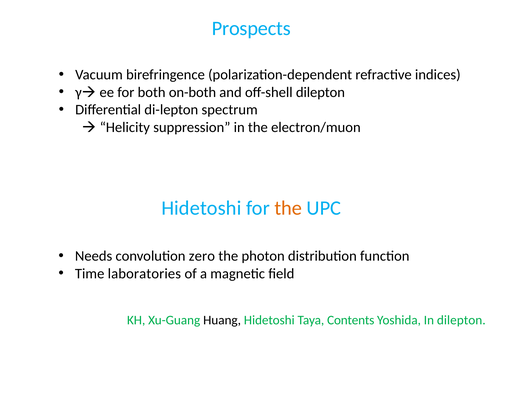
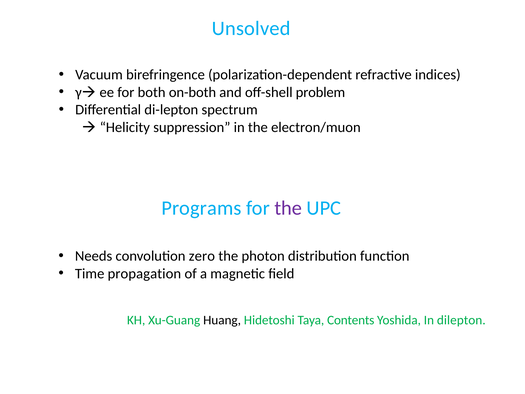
Prospects: Prospects -> Unsolved (251, 28)
off-shell dilepton: dilepton -> problem (320, 92)
Hidetoshi: Hidetoshi -> Programs (201, 208)
the colour: orange -> purple (288, 208)
laboratories: laboratories -> propagation (144, 273)
